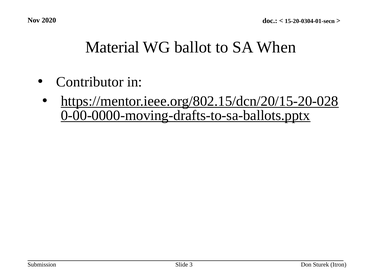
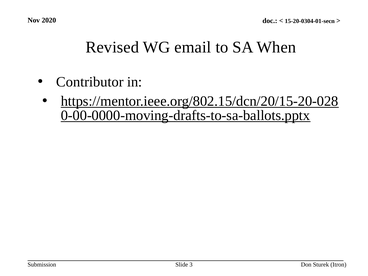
Material: Material -> Revised (112, 47)
ballot: ballot -> email (193, 47)
